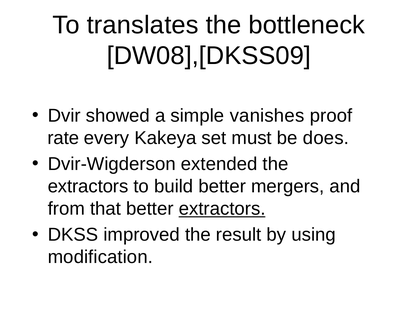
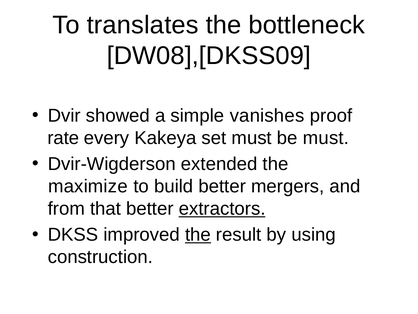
be does: does -> must (326, 138)
extractors: extractors -> maximize (88, 186)
the underline: none -> present (198, 234)
modification: modification -> construction (100, 257)
